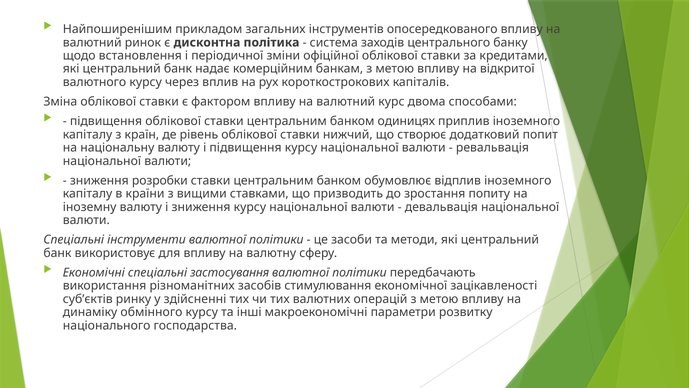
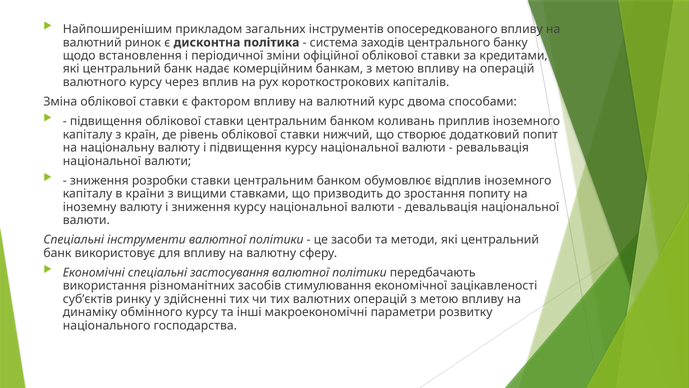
на відкритої: відкритої -> операцій (507, 69)
одиницях: одиницях -> коливань (406, 121)
